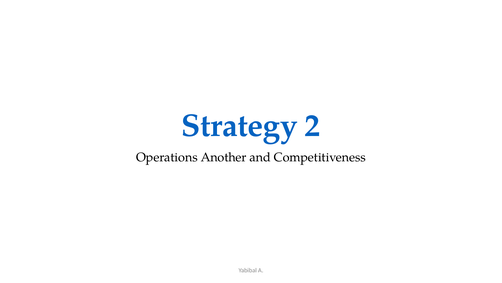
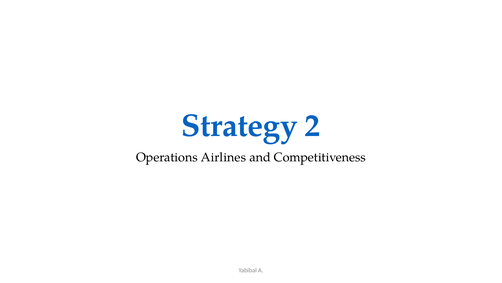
Another: Another -> Airlines (223, 157)
